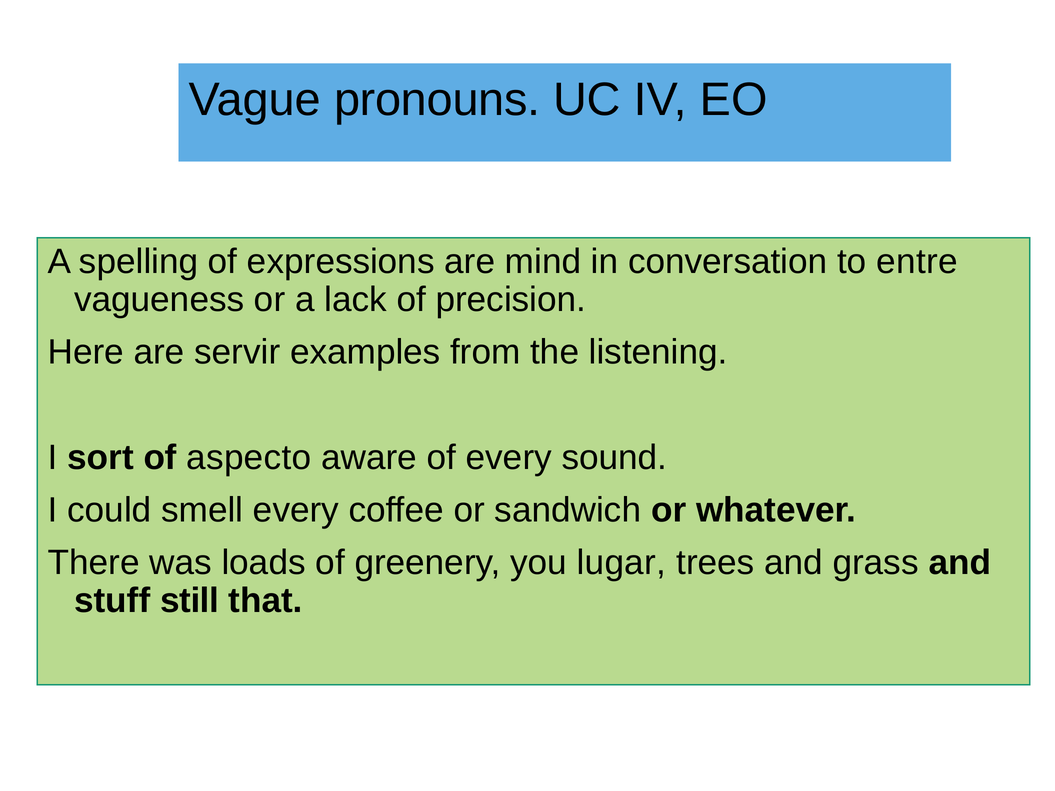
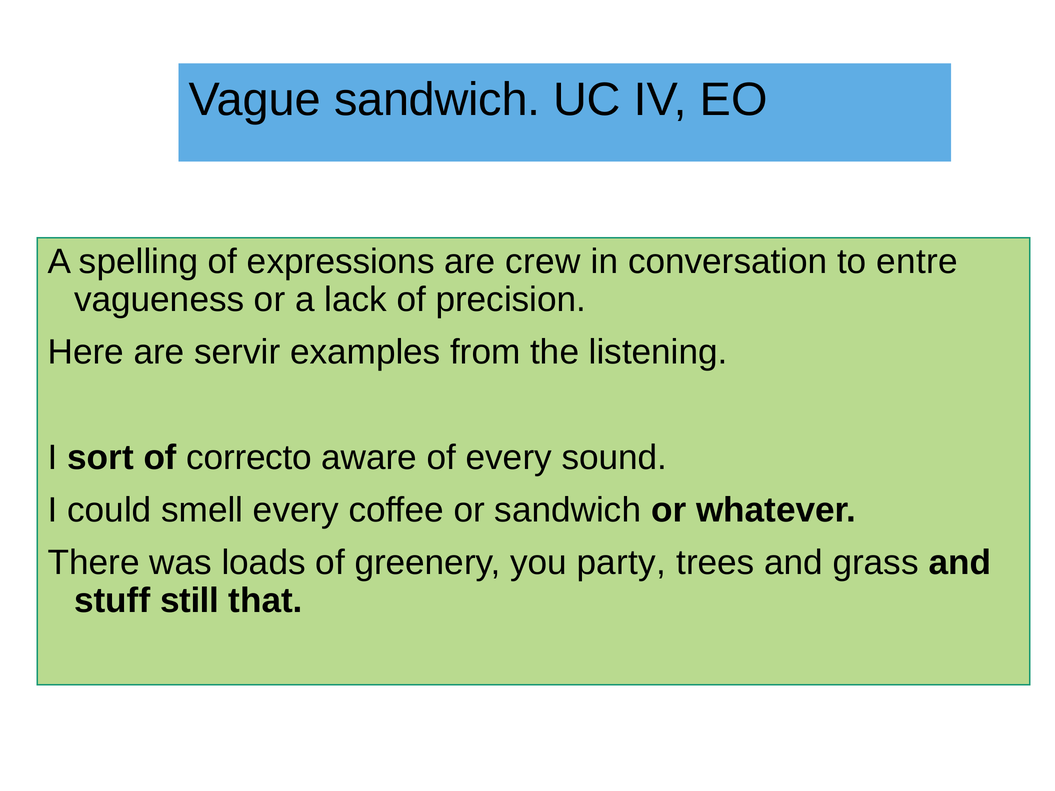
Vague pronouns: pronouns -> sandwich (437, 100)
mind: mind -> crew (543, 262)
aspecto: aspecto -> correcto (249, 458)
lugar: lugar -> party (621, 563)
